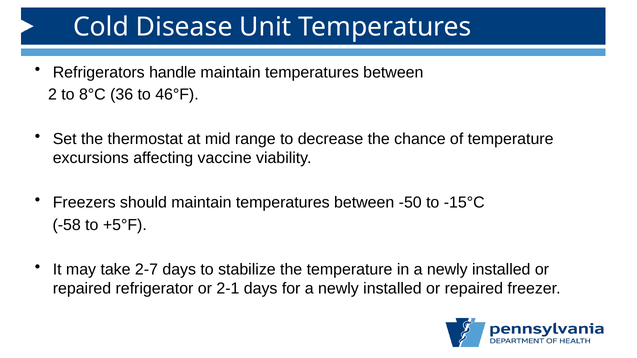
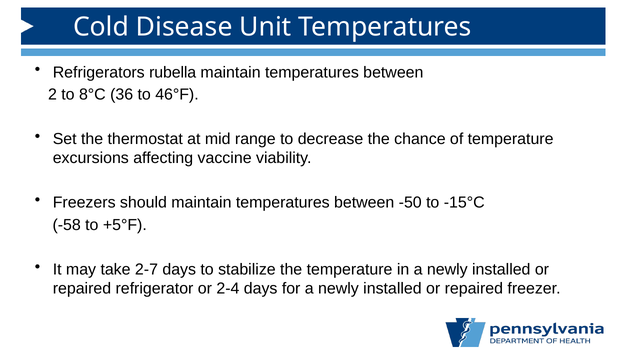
handle: handle -> rubella (173, 72)
2-1: 2-1 -> 2-4 (228, 289)
